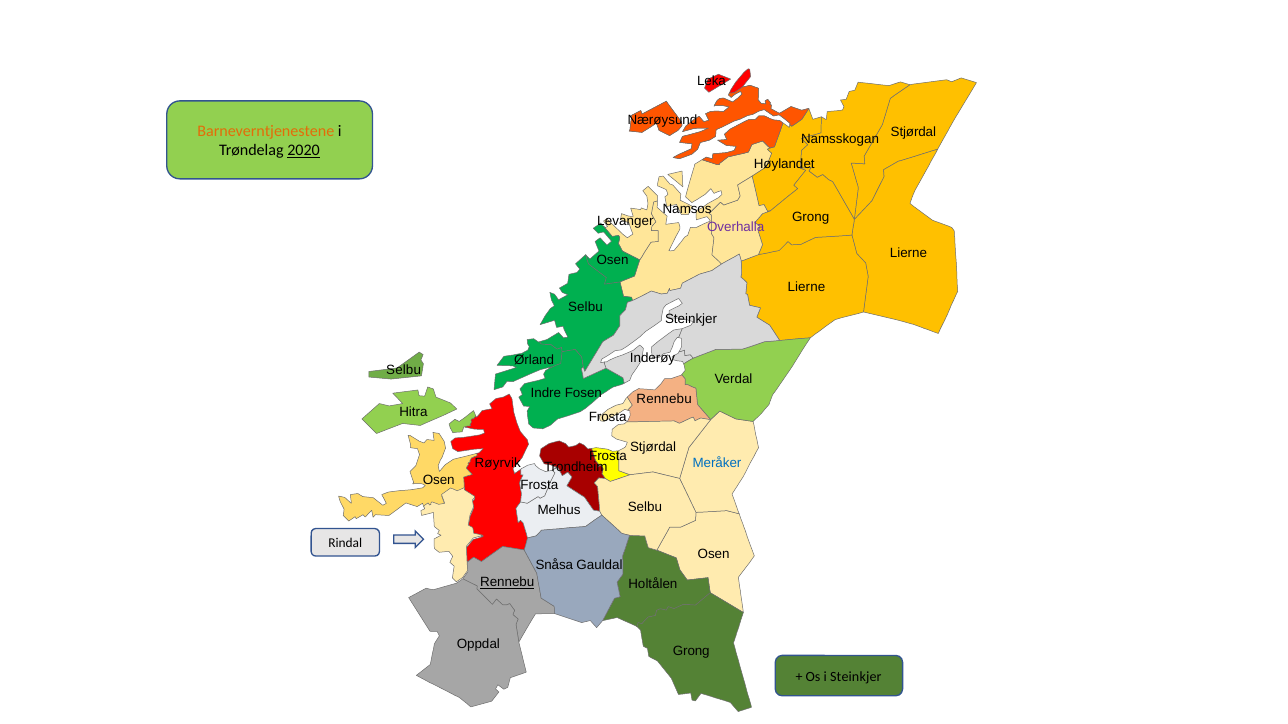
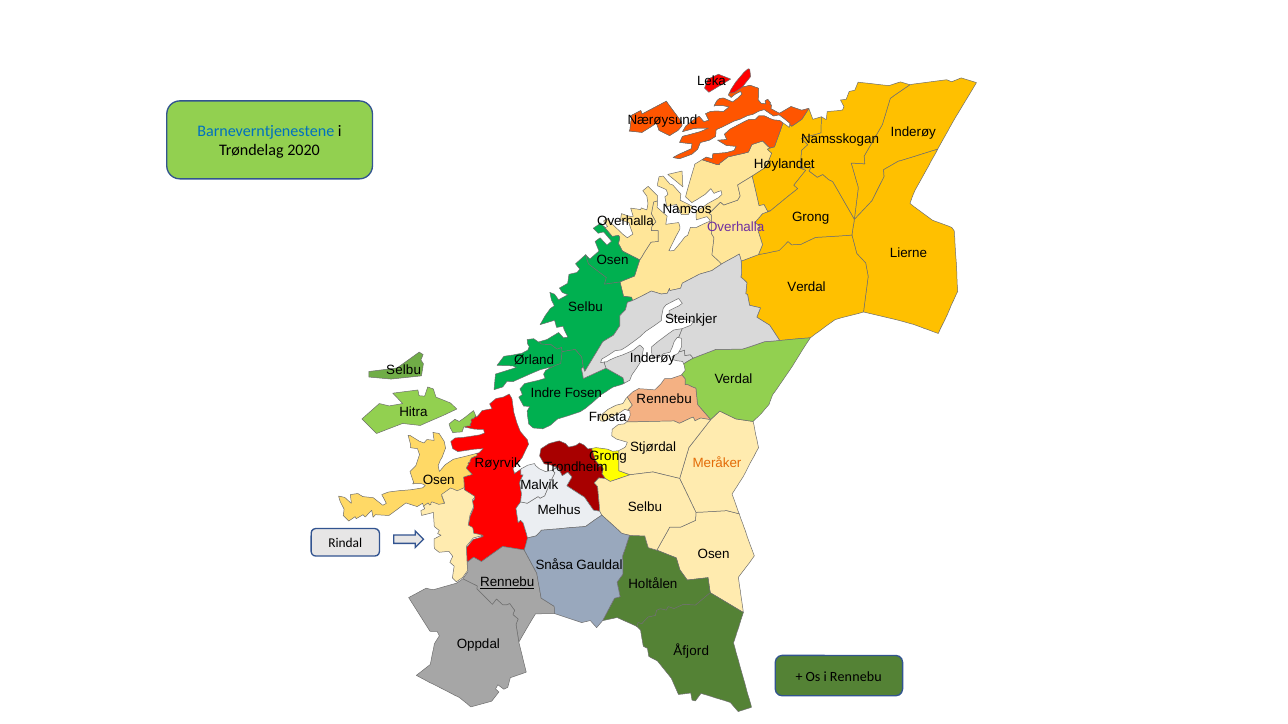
Barneverntjenestene colour: orange -> blue (266, 131)
Stjørdal: Stjørdal -> Inderøy (913, 132)
2020 underline: present -> none (304, 151)
Levanger: Levanger -> Overhalla (626, 221)
Lierne: Lierne -> Verdal (807, 287)
Frosta: Frosta -> Grong (608, 456)
Meråker colour: blue -> orange (717, 463)
Frosta: Frosta -> Malvik (539, 485)
Grong: Grong -> Åfjord (691, 651)
i Steinkjer: Steinkjer -> Rennebu (856, 677)
